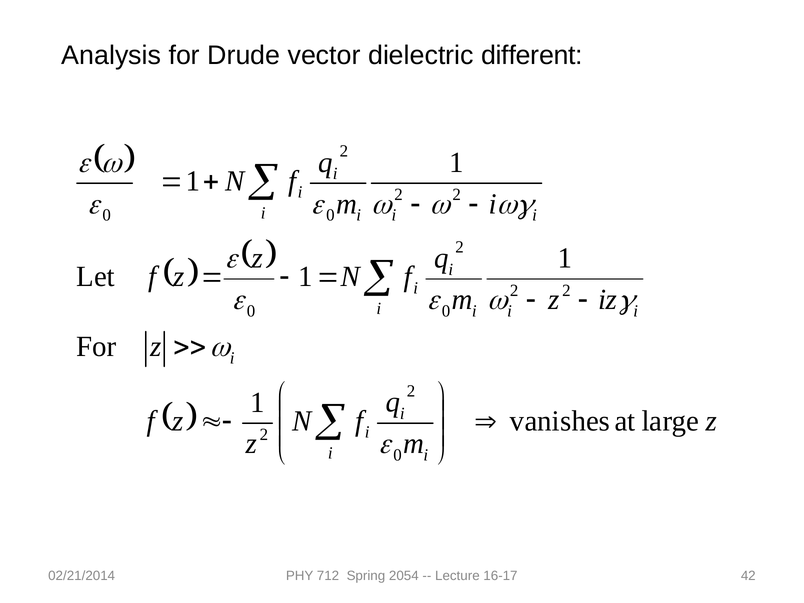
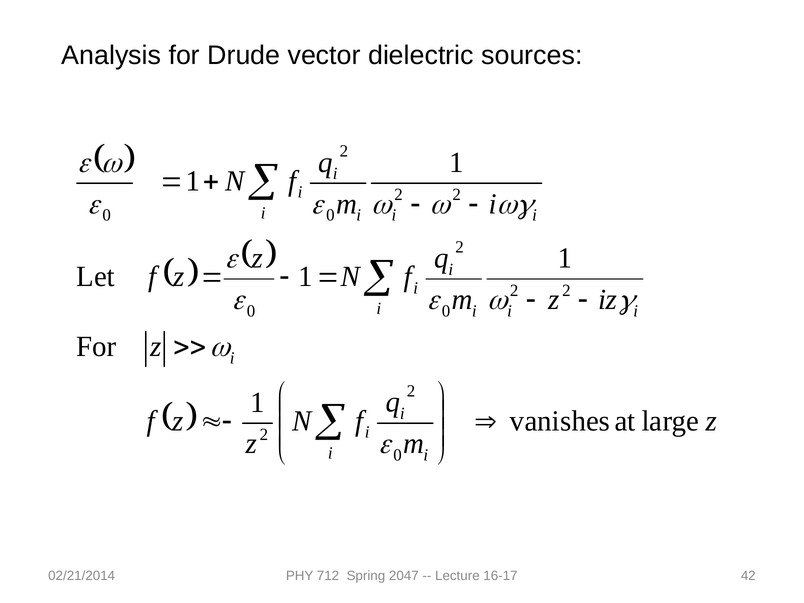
different: different -> sources (532, 55)
2054: 2054 -> 2047 (404, 576)
